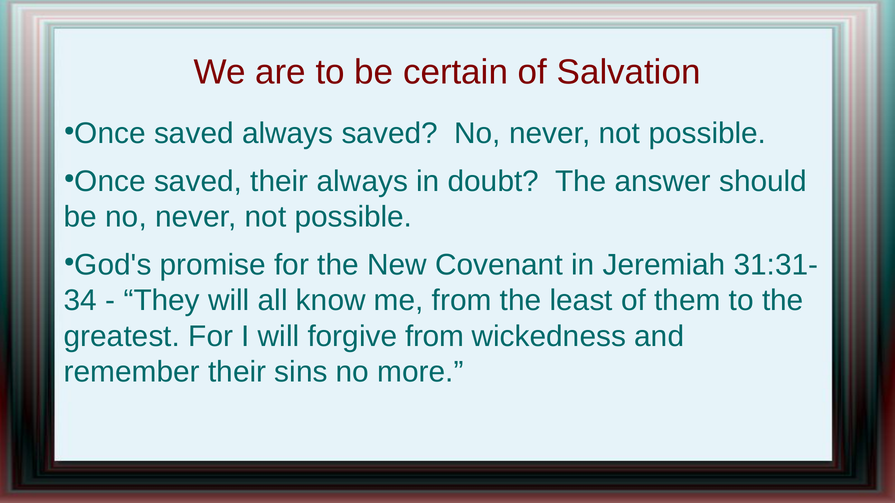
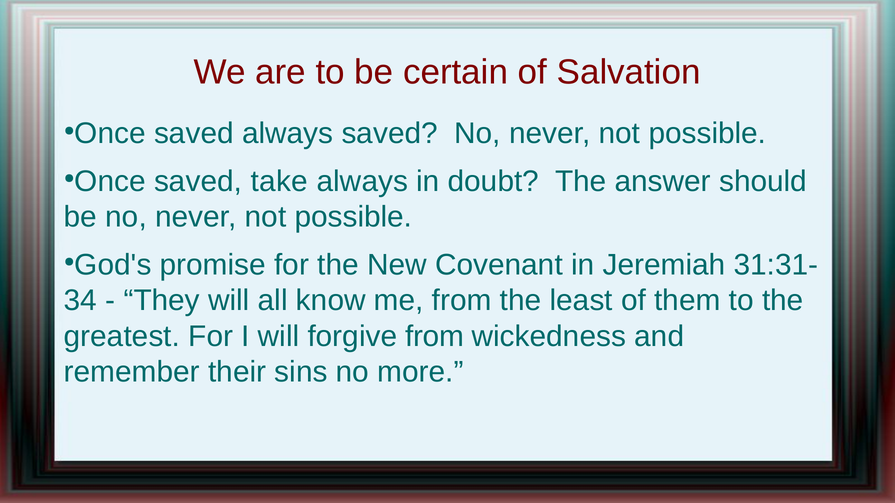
saved their: their -> take (279, 181)
